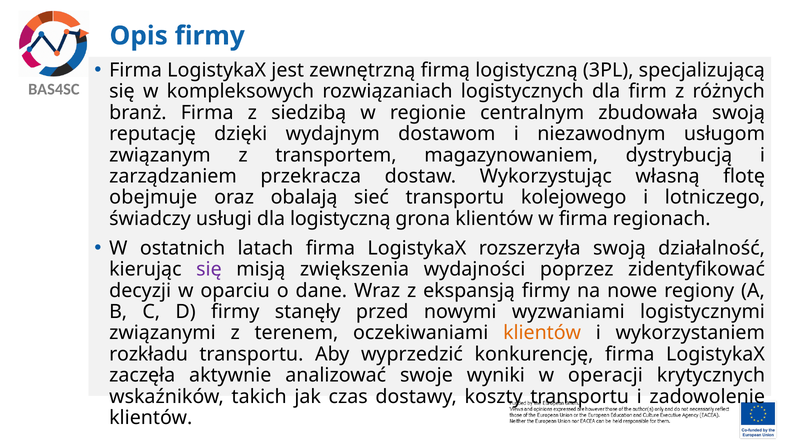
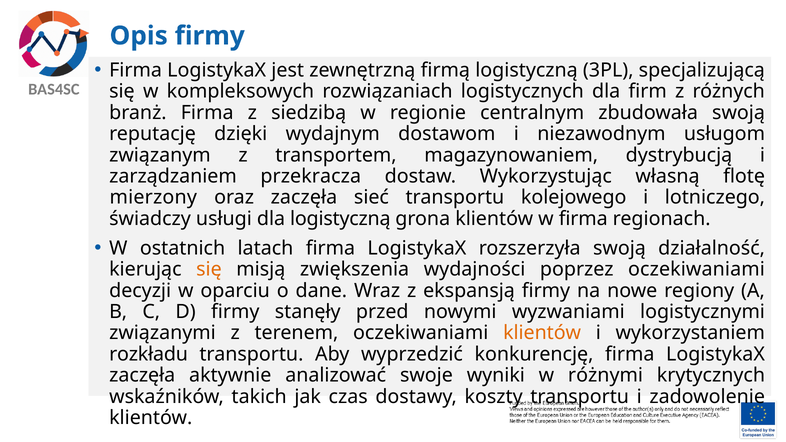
obejmuje: obejmuje -> mierzony (153, 198)
oraz obalają: obalają -> zaczęła (304, 198)
się colour: purple -> orange (209, 269)
poprzez zidentyfikować: zidentyfikować -> oczekiwaniami (696, 269)
operacji: operacji -> różnymi (606, 375)
